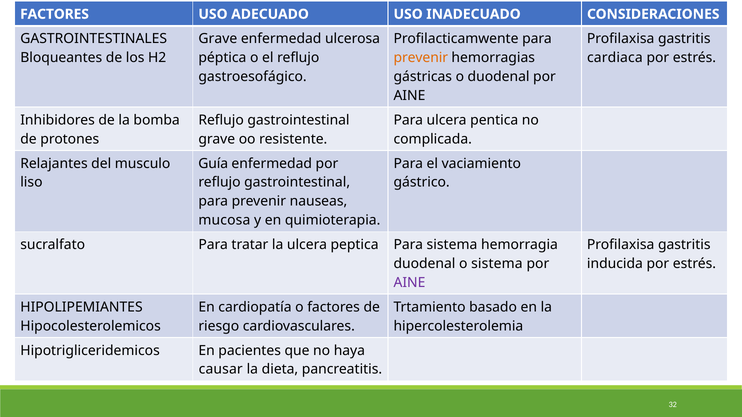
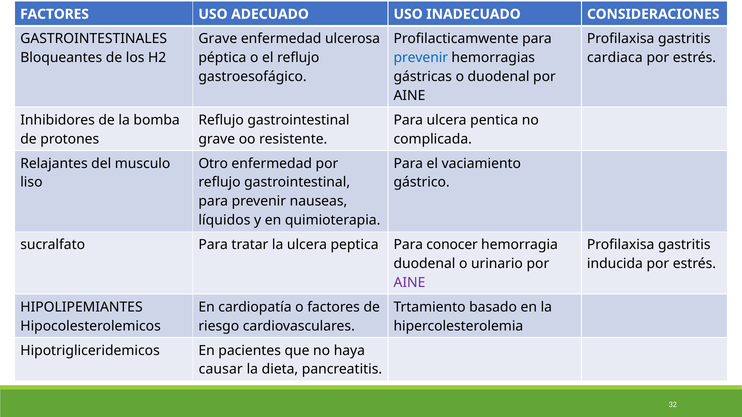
prevenir colour: orange -> blue (421, 58)
Guía: Guía -> Otro (213, 164)
mucosa: mucosa -> líquidos (224, 220)
Para sistema: sistema -> conocer (452, 245)
o sistema: sistema -> urinario (497, 264)
